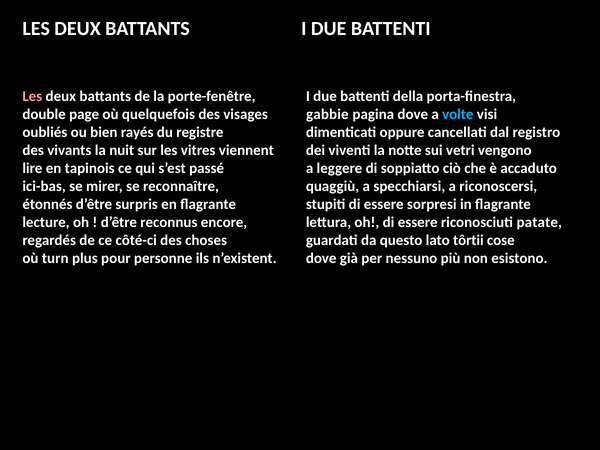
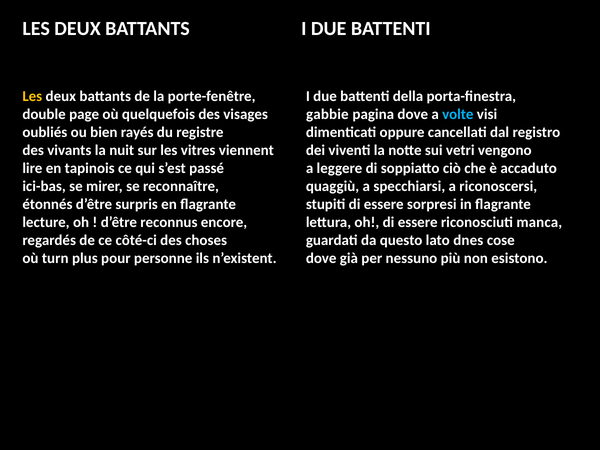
Les colour: pink -> yellow (32, 96)
patate: patate -> manca (539, 222)
tôrtii: tôrtii -> dnes (468, 240)
